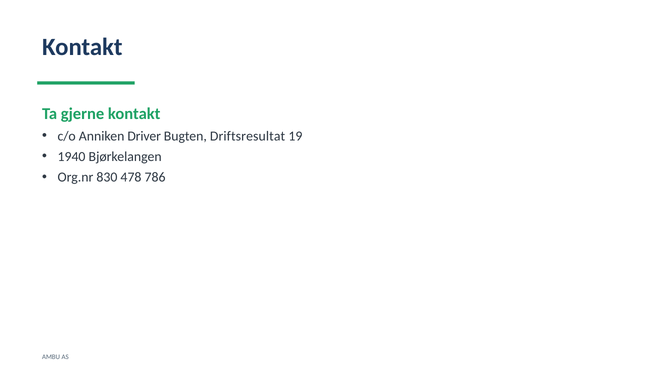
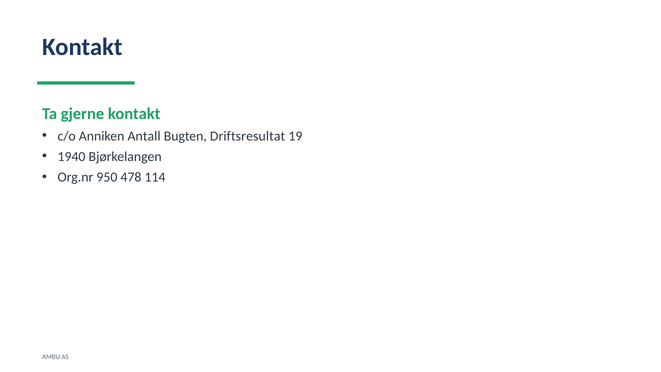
Driver: Driver -> Antall (144, 136)
830: 830 -> 950 (107, 177)
786: 786 -> 114 (155, 177)
